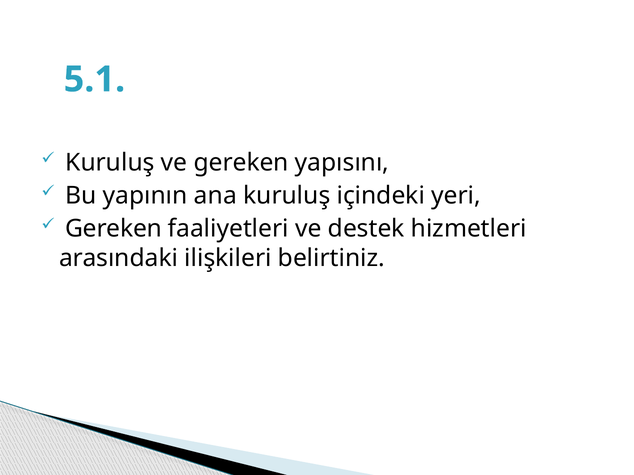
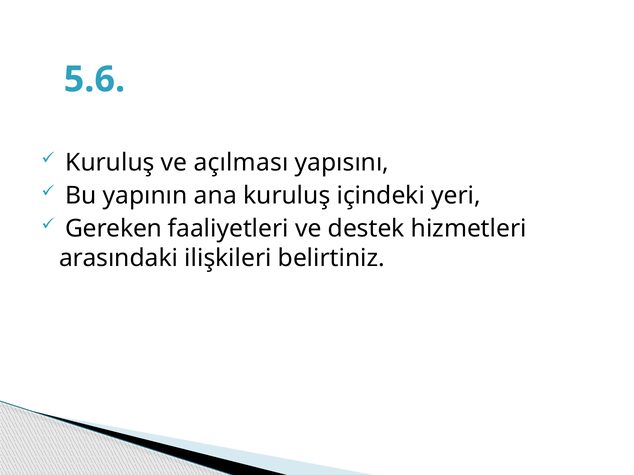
5.1: 5.1 -> 5.6 (94, 80)
ve gereken: gereken -> açılması (241, 163)
